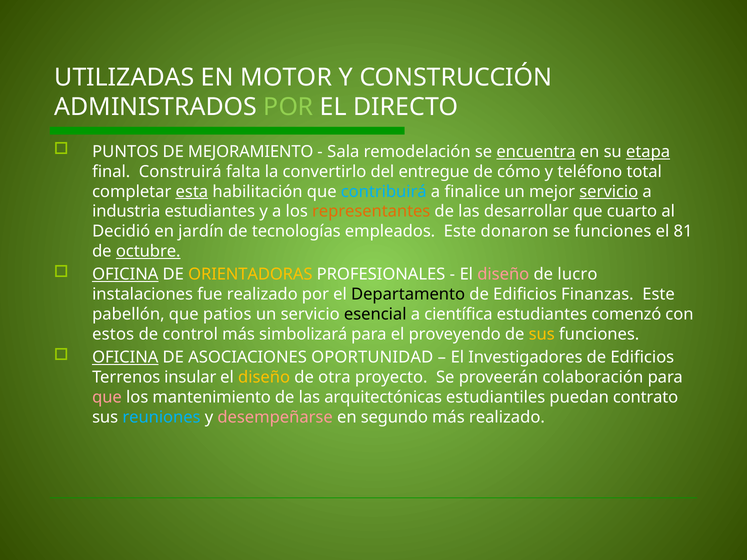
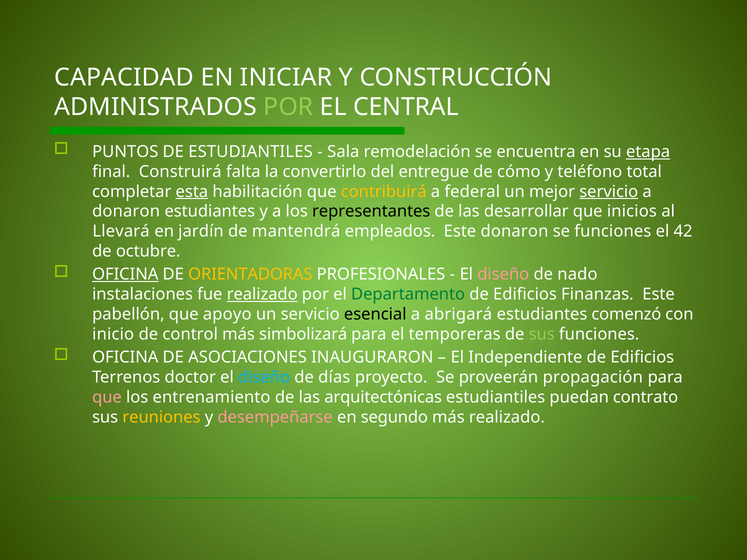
UTILIZADAS: UTILIZADAS -> CAPACIDAD (124, 77)
MOTOR: MOTOR -> INICIAR (286, 77)
DIRECTO: DIRECTO -> CENTRAL (406, 107)
DE MEJORAMIENTO: MEJORAMIENTO -> ESTUDIANTILES (251, 152)
encuentra underline: present -> none (536, 152)
contribuirá colour: light blue -> yellow (384, 192)
finalice: finalice -> federal (472, 192)
industria: industria -> donaron (126, 212)
representantes colour: orange -> black (371, 212)
cuarto: cuarto -> inicios (632, 212)
Decidió: Decidió -> Llevará (121, 231)
tecnologías: tecnologías -> mantendrá (296, 231)
81: 81 -> 42 (683, 231)
octubre underline: present -> none (148, 251)
lucro: lucro -> nado (577, 275)
realizado underline: none -> present (262, 295)
Departamento colour: black -> green (408, 295)
patios: patios -> apoyo (227, 314)
científica: científica -> abrigará (458, 314)
estos: estos -> inicio (113, 334)
proveyendo: proveyendo -> temporeras (455, 334)
sus colour: yellow -> light green (542, 334)
OFICINA underline: present -> none (125, 358)
OPORTUNIDAD: OPORTUNIDAD -> INAUGURARON (372, 358)
Investigadores: Investigadores -> Independiente (525, 358)
insular: insular -> doctor (190, 377)
diseño colour: yellow -> light blue (264, 377)
otra: otra -> días (334, 377)
colaboración: colaboración -> propagación (593, 377)
mantenimiento: mantenimiento -> entrenamiento (212, 397)
reuniones colour: light blue -> yellow (161, 417)
